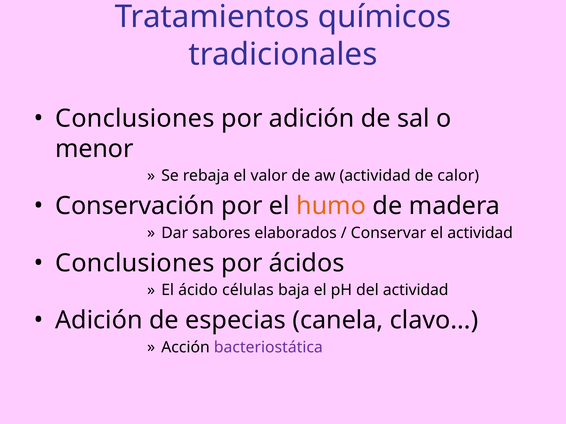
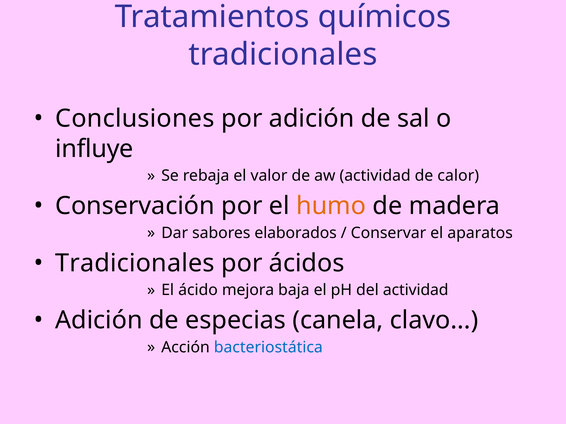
menor: menor -> influye (94, 149)
el actividad: actividad -> aparatos (480, 233)
Conclusiones: Conclusiones -> Tradicionales (135, 263)
células: células -> mejora (248, 290)
bacteriostática colour: purple -> blue (268, 348)
